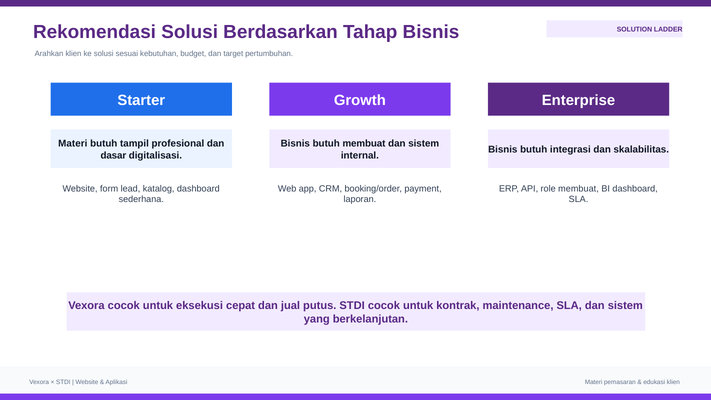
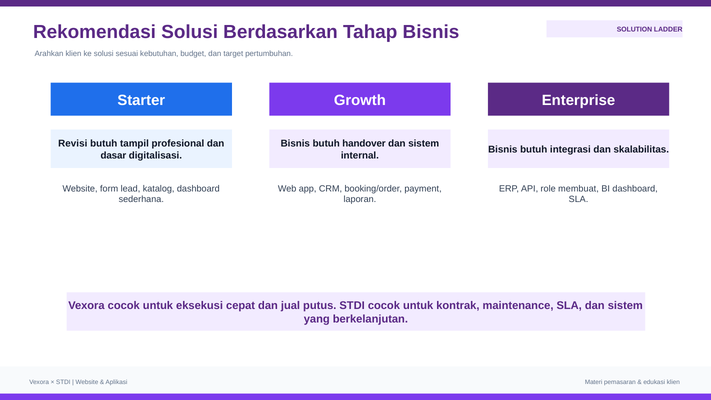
Materi: Materi -> Revisi (73, 144)
butuh membuat: membuat -> handover (364, 144)
